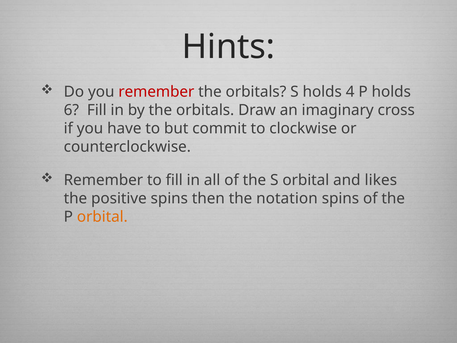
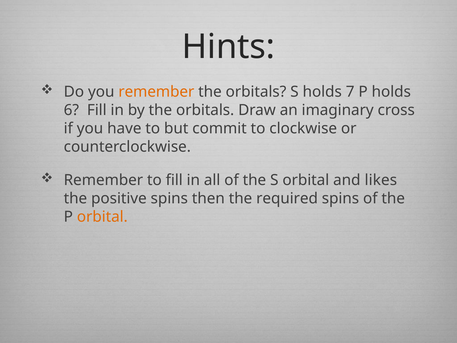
remember colour: red -> orange (156, 92)
4: 4 -> 7 (350, 92)
notation: notation -> required (287, 198)
